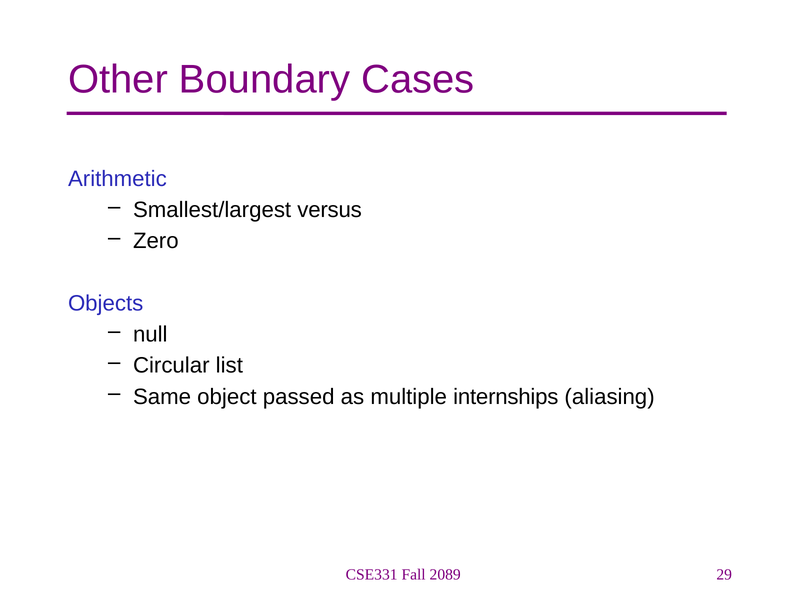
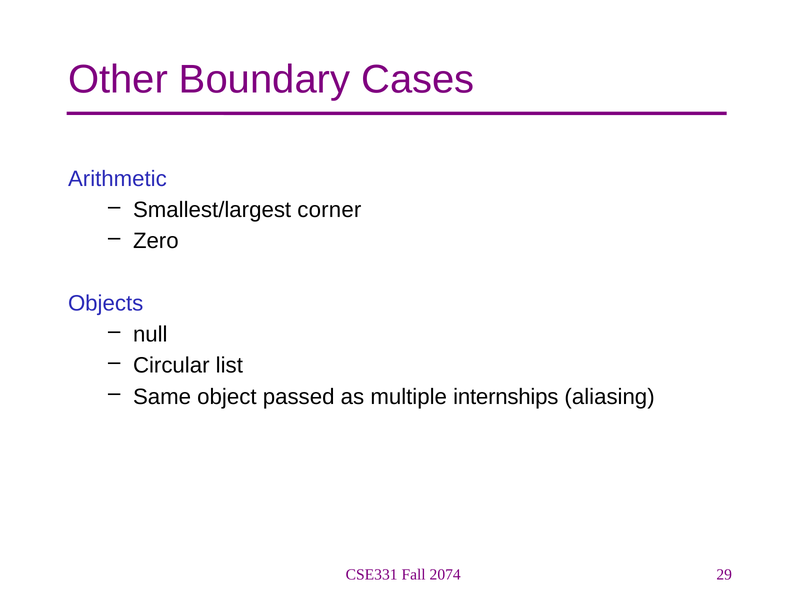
versus: versus -> corner (329, 210)
2089: 2089 -> 2074 (445, 574)
